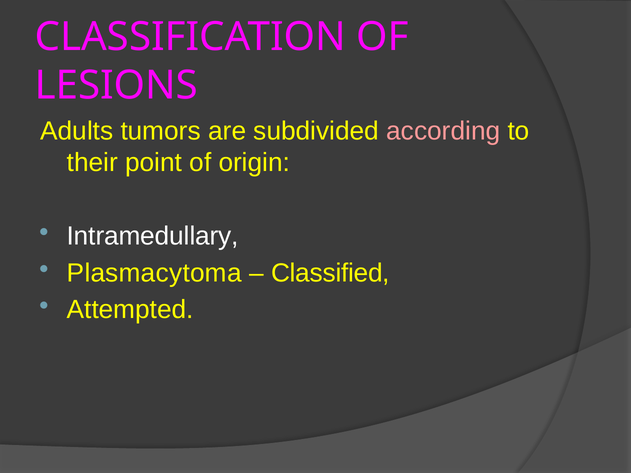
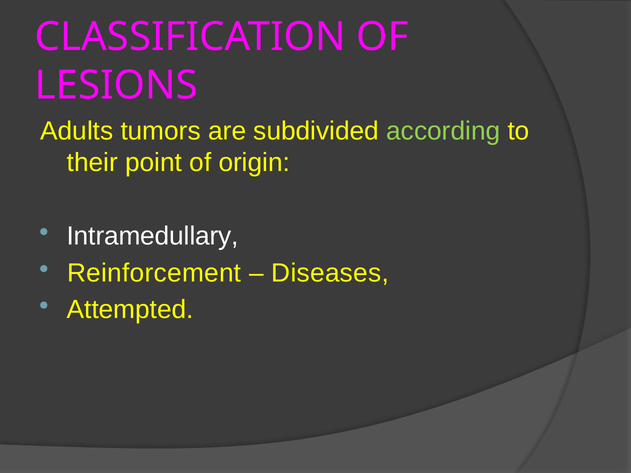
according colour: pink -> light green (443, 131)
Plasmacytoma: Plasmacytoma -> Reinforcement (154, 273)
Classified: Classified -> Diseases (330, 273)
